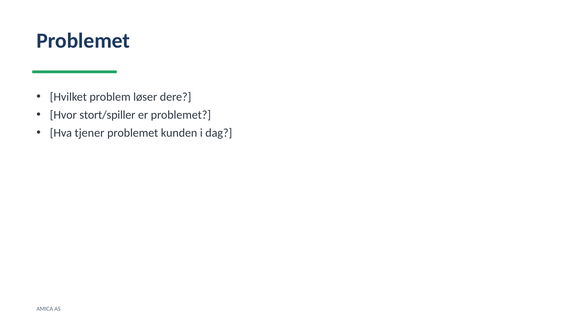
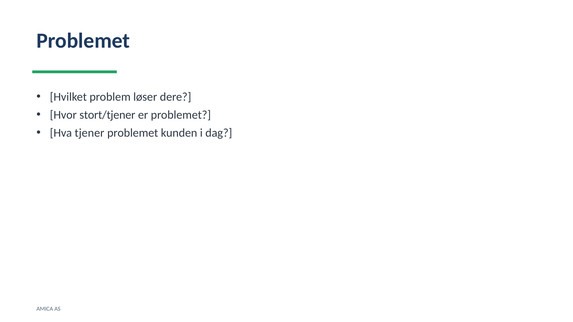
stort/spiller: stort/spiller -> stort/tjener (107, 115)
